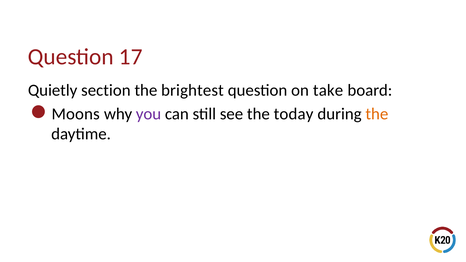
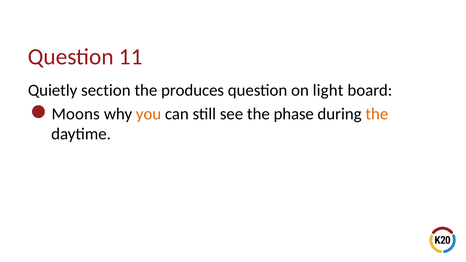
17: 17 -> 11 (131, 57)
brightest: brightest -> produces (193, 90)
take: take -> light (328, 90)
you colour: purple -> orange (149, 114)
today: today -> phase (294, 114)
